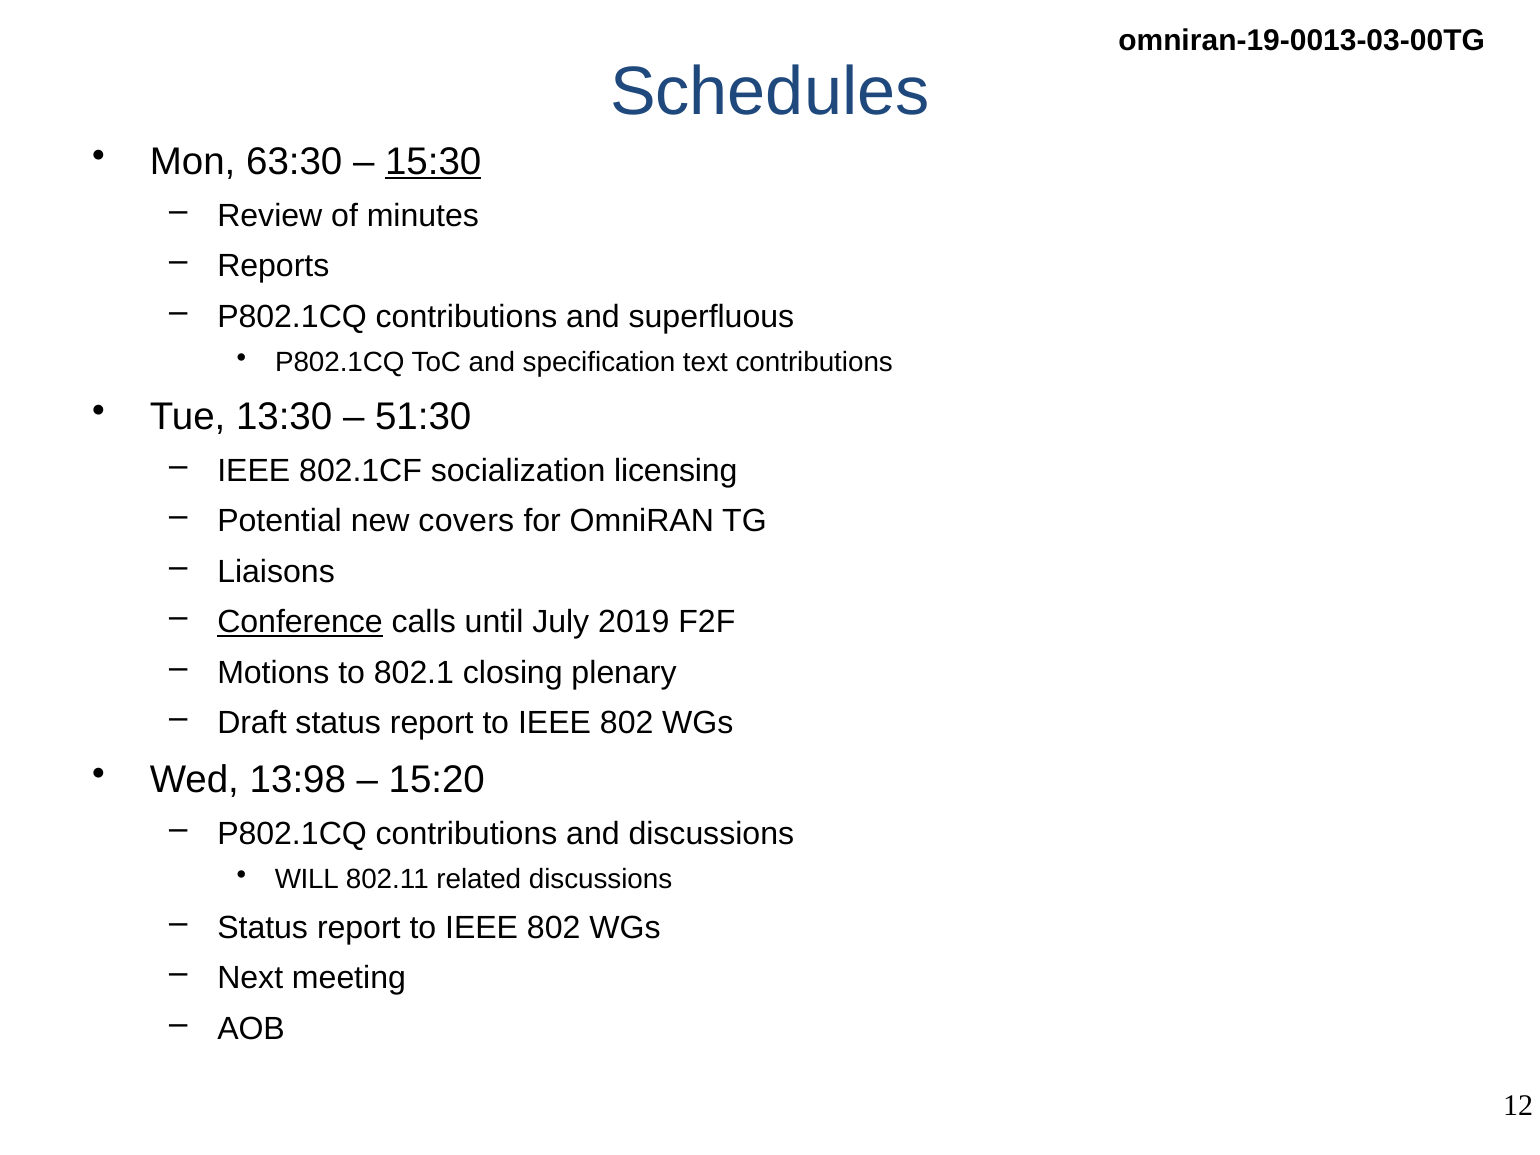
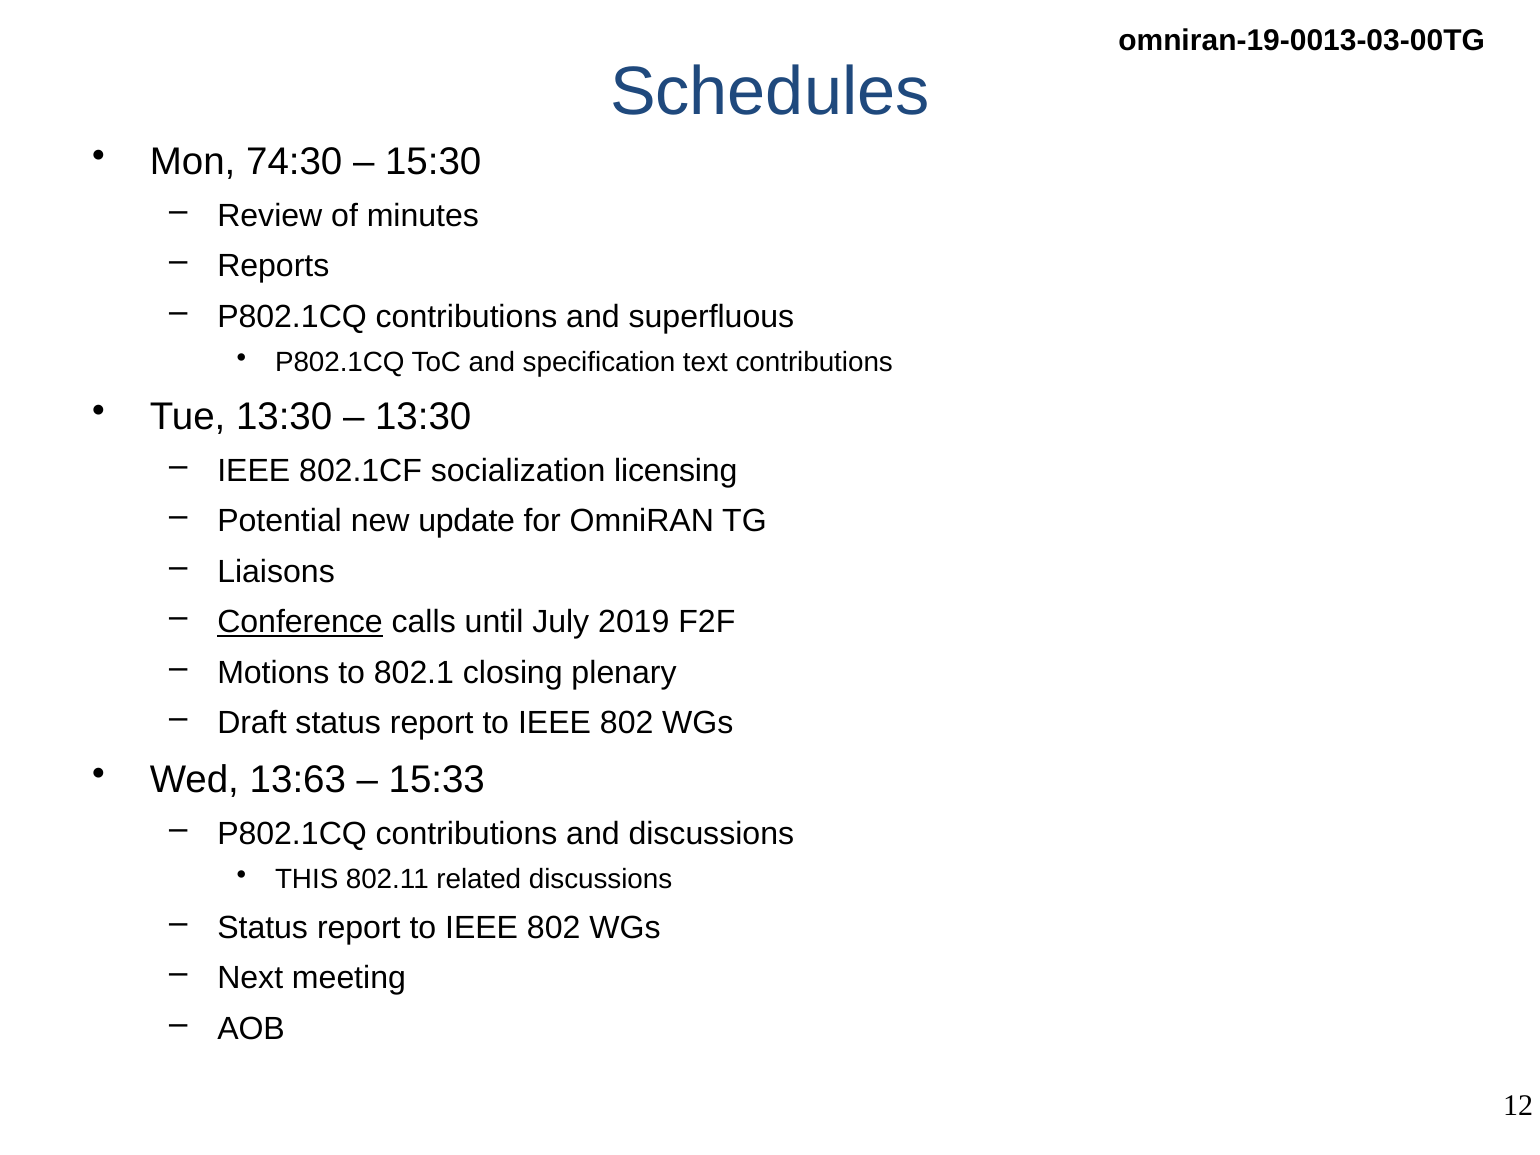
63:30: 63:30 -> 74:30 (294, 162)
15:30 underline: present -> none (433, 162)
51:30: 51:30 -> 13:30 (423, 417)
covers: covers -> update (467, 521)
13:98: 13:98 -> 13:63 (298, 780)
15:20: 15:20 -> 15:33 (437, 780)
WILL: WILL -> THIS (307, 880)
